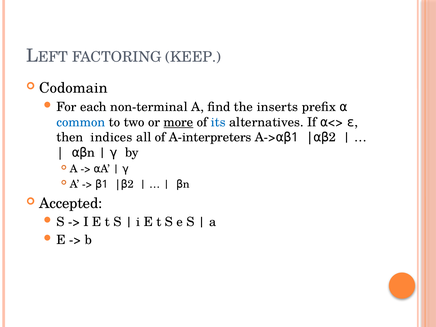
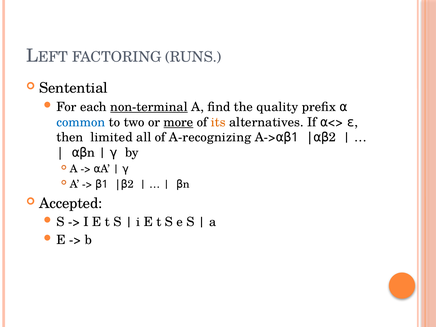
KEEP: KEEP -> RUNS (193, 57)
Codomain: Codomain -> Sentential (74, 88)
non-terminal underline: none -> present (149, 107)
inserts: inserts -> quality (277, 107)
its colour: blue -> orange (218, 122)
indices: indices -> limited (112, 137)
A-interpreters: A-interpreters -> A-recognizing (210, 137)
